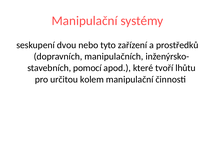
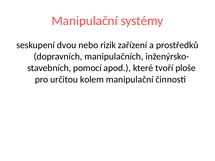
tyto: tyto -> rizik (108, 45)
lhůtu: lhůtu -> ploše (186, 68)
